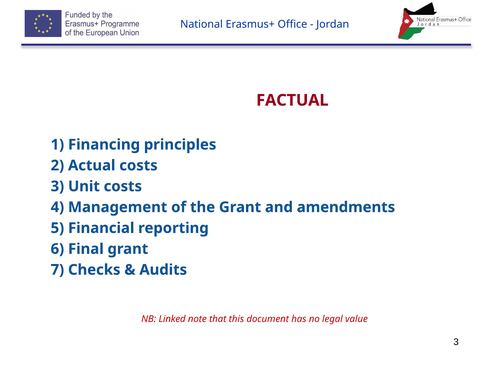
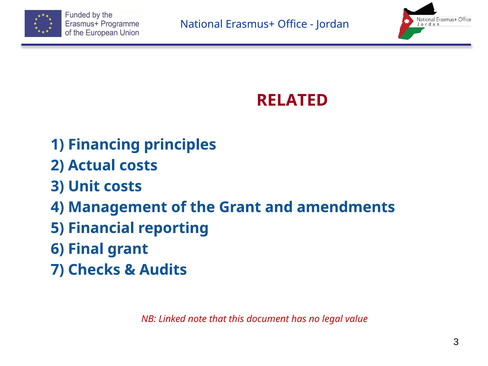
FACTUAL: FACTUAL -> RELATED (292, 100)
